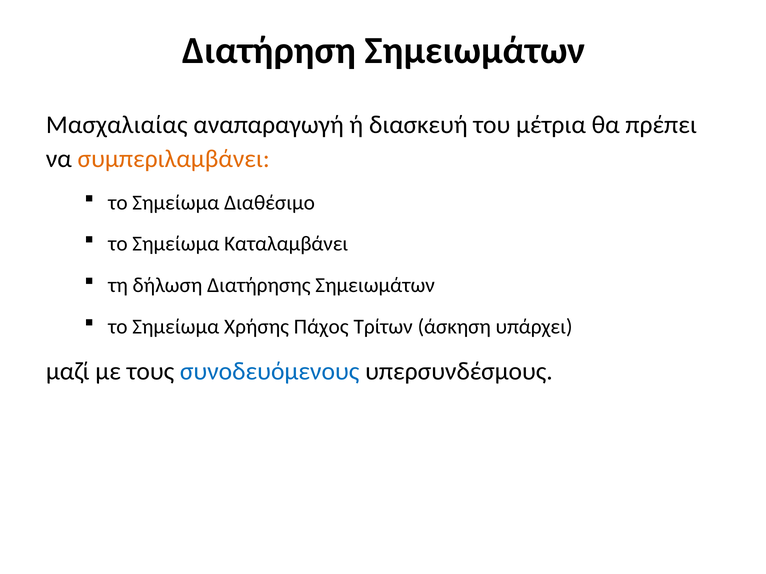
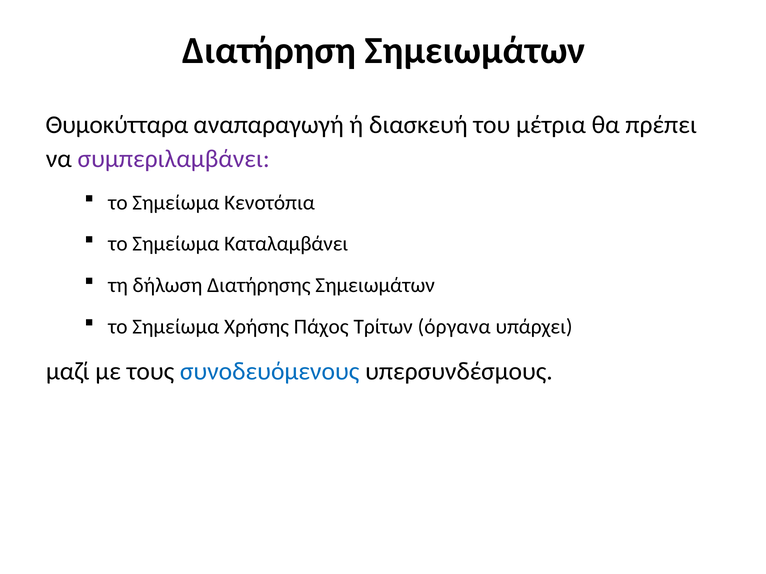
Μασχαλιαίας: Μασχαλιαίας -> Θυμοκύτταρα (117, 125)
συμπεριλαμβάνει colour: orange -> purple (174, 159)
Διαθέσιμο: Διαθέσιμο -> Κενοτόπια (270, 203)
άσκηση: άσκηση -> όργανα (454, 327)
